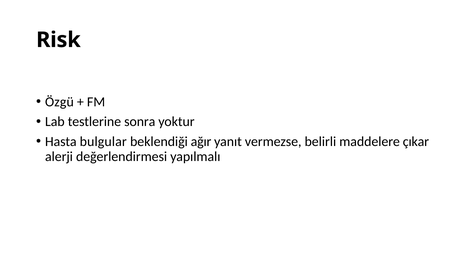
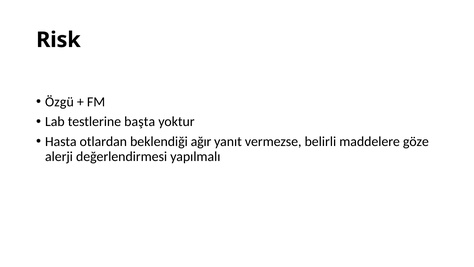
sonra: sonra -> başta (140, 122)
bulgular: bulgular -> otlardan (103, 141)
çıkar: çıkar -> göze (416, 141)
